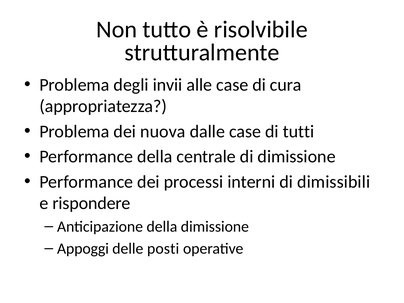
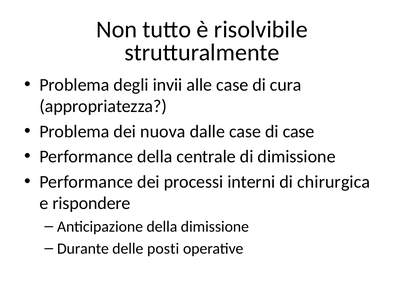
di tutti: tutti -> case (299, 131)
dimissibili: dimissibili -> chirurgica (334, 182)
Appoggi: Appoggi -> Durante (83, 249)
